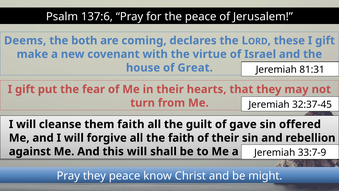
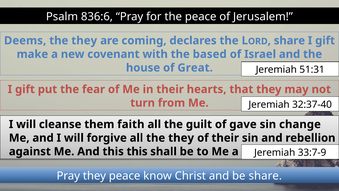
137:6: 137:6 -> 836:6 (97, 17)
both: both -> they (84, 41)
these: these -> share (289, 41)
virtue: virtue -> based (210, 54)
81:31: 81:31 -> 51:31 (312, 70)
32:37-45: 32:37-45 -> 32:37-40 (312, 104)
offered: offered -> change (300, 124)
all the faith: faith -> they (181, 138)
this will: will -> this (137, 151)
be might: might -> share (265, 176)
